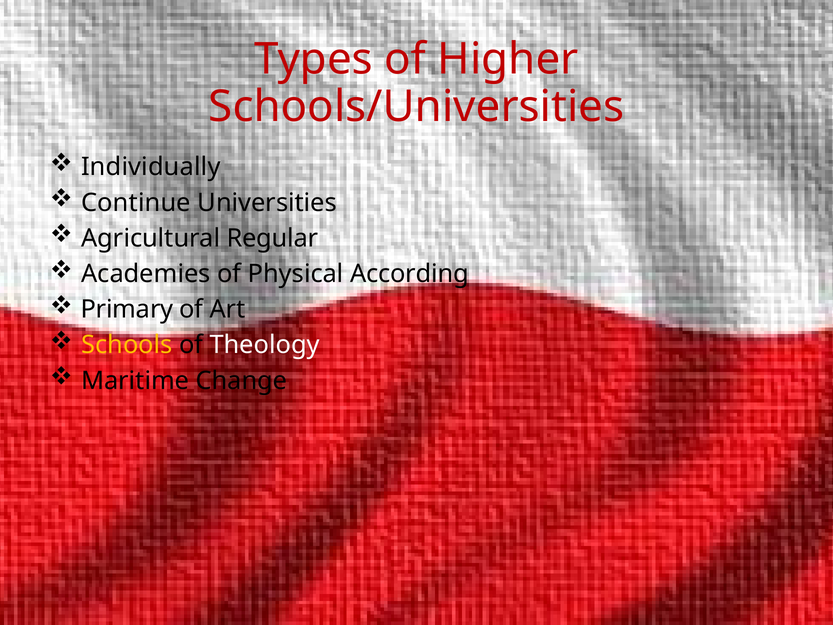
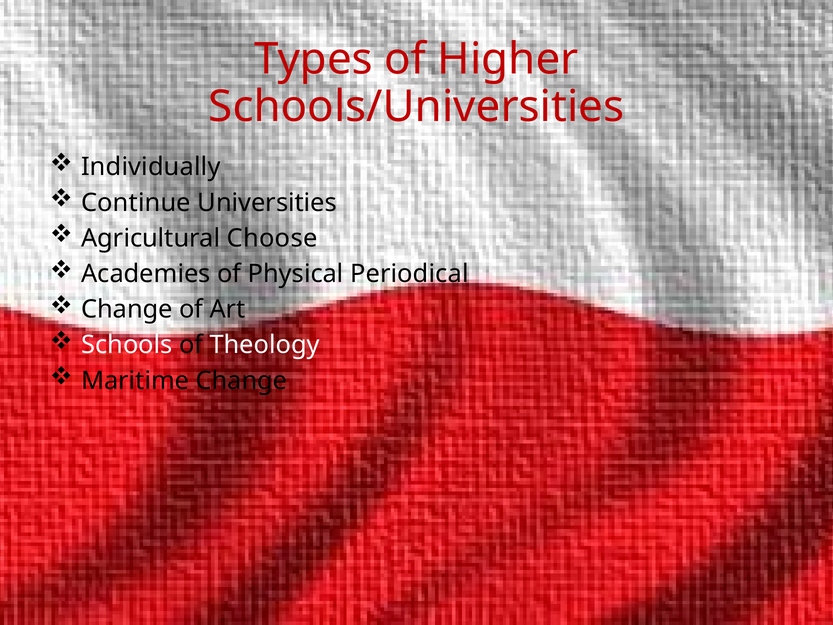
Regular: Regular -> Choose (272, 238)
According: According -> Periodical (409, 274)
Primary: Primary -> Change (127, 309)
Schools colour: yellow -> white (127, 345)
